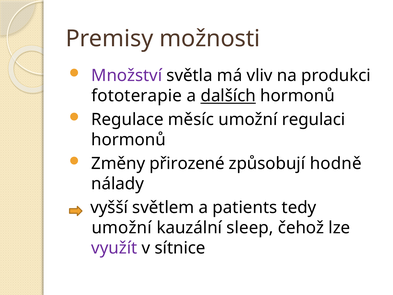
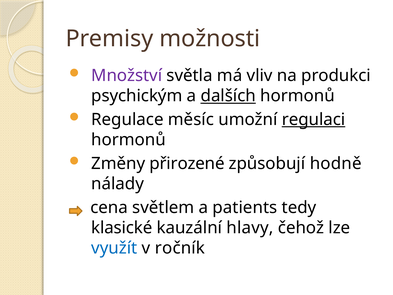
fototerapie: fototerapie -> psychickým (137, 96)
regulaci underline: none -> present (314, 119)
vyšší: vyšší -> cena (109, 207)
umožní: umožní -> klasické (122, 228)
sleep: sleep -> hlavy (250, 228)
využít colour: purple -> blue (114, 248)
sítnice: sítnice -> ročník (180, 248)
